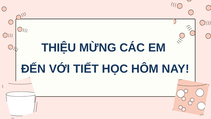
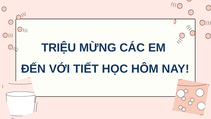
THIỆU: THIỆU -> TRIỆU (59, 48)
